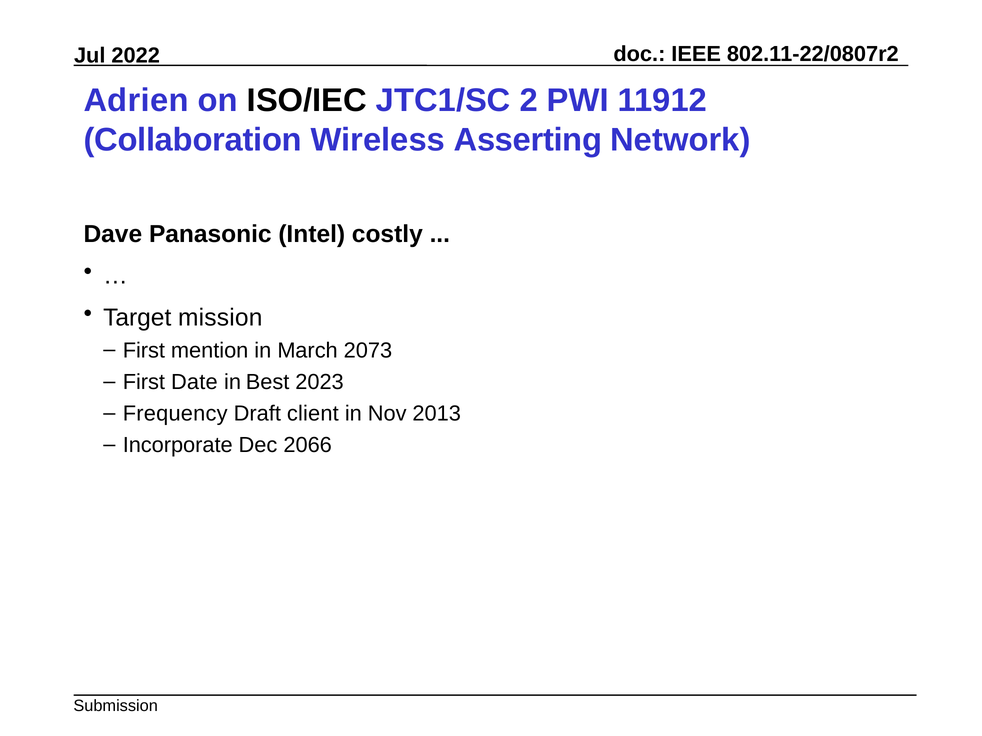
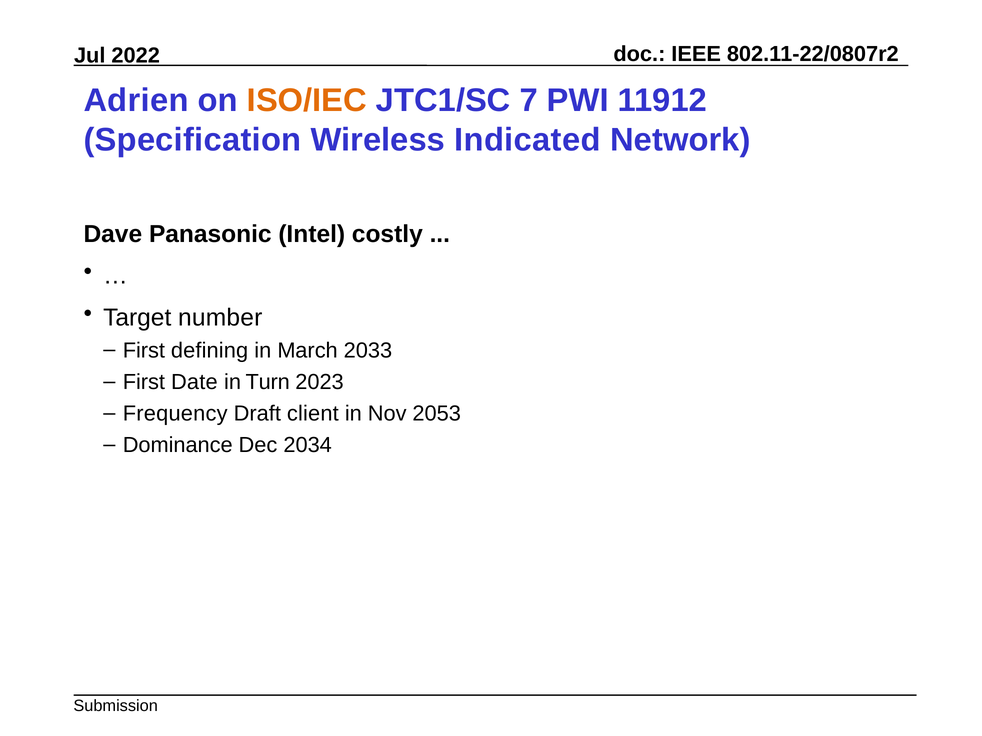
ISO/IEC colour: black -> orange (307, 101)
2: 2 -> 7 (529, 101)
Collaboration: Collaboration -> Specification (192, 140)
Asserting: Asserting -> Indicated (528, 140)
mission: mission -> number (220, 318)
mention: mention -> defining (210, 351)
2073: 2073 -> 2033 (368, 351)
Best: Best -> Turn (268, 382)
2013: 2013 -> 2053 (437, 414)
Incorporate: Incorporate -> Dominance (178, 446)
2066: 2066 -> 2034 (308, 446)
